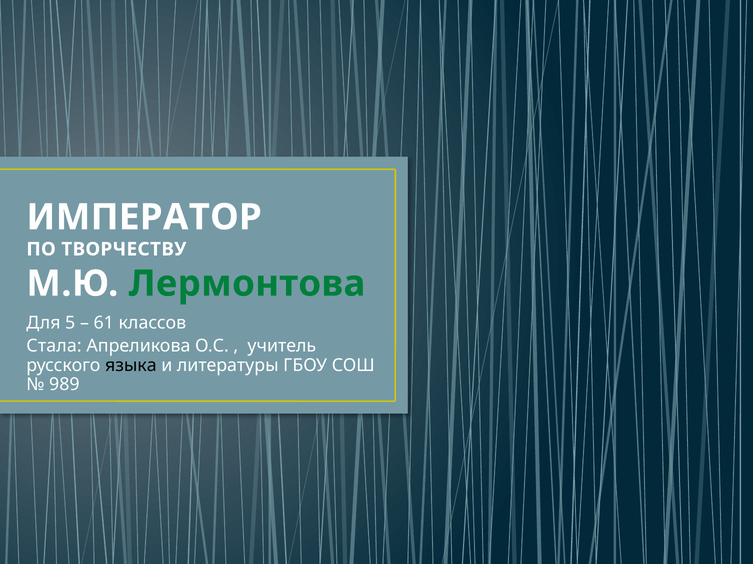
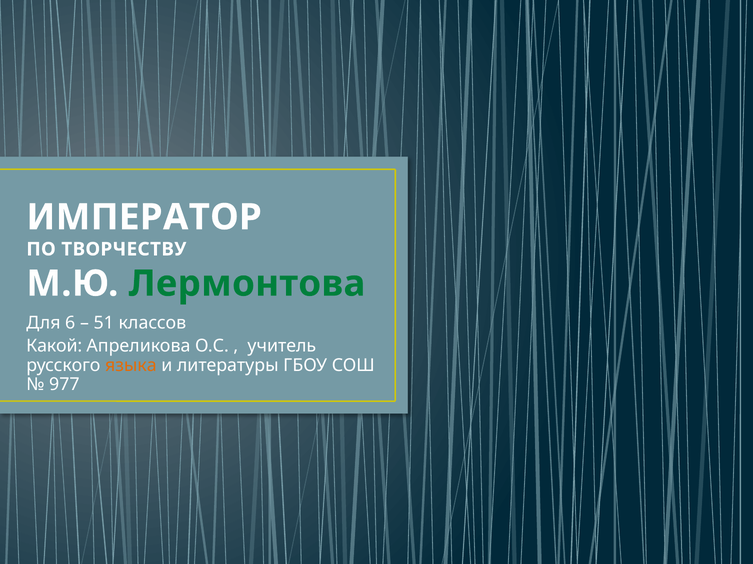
5: 5 -> 6 (70, 323)
61: 61 -> 51 (104, 323)
Стала: Стала -> Какой (54, 346)
языка colour: black -> orange (131, 366)
989: 989 -> 977 (64, 385)
